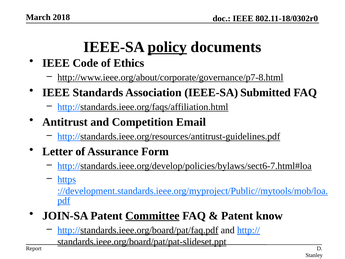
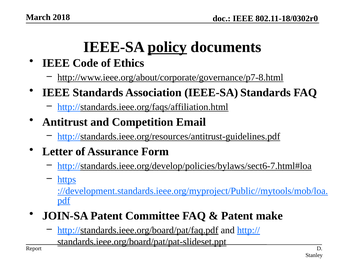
IEEE-SA Submitted: Submitted -> Standards (265, 92)
Committee underline: present -> none (152, 215)
know: know -> make (269, 215)
